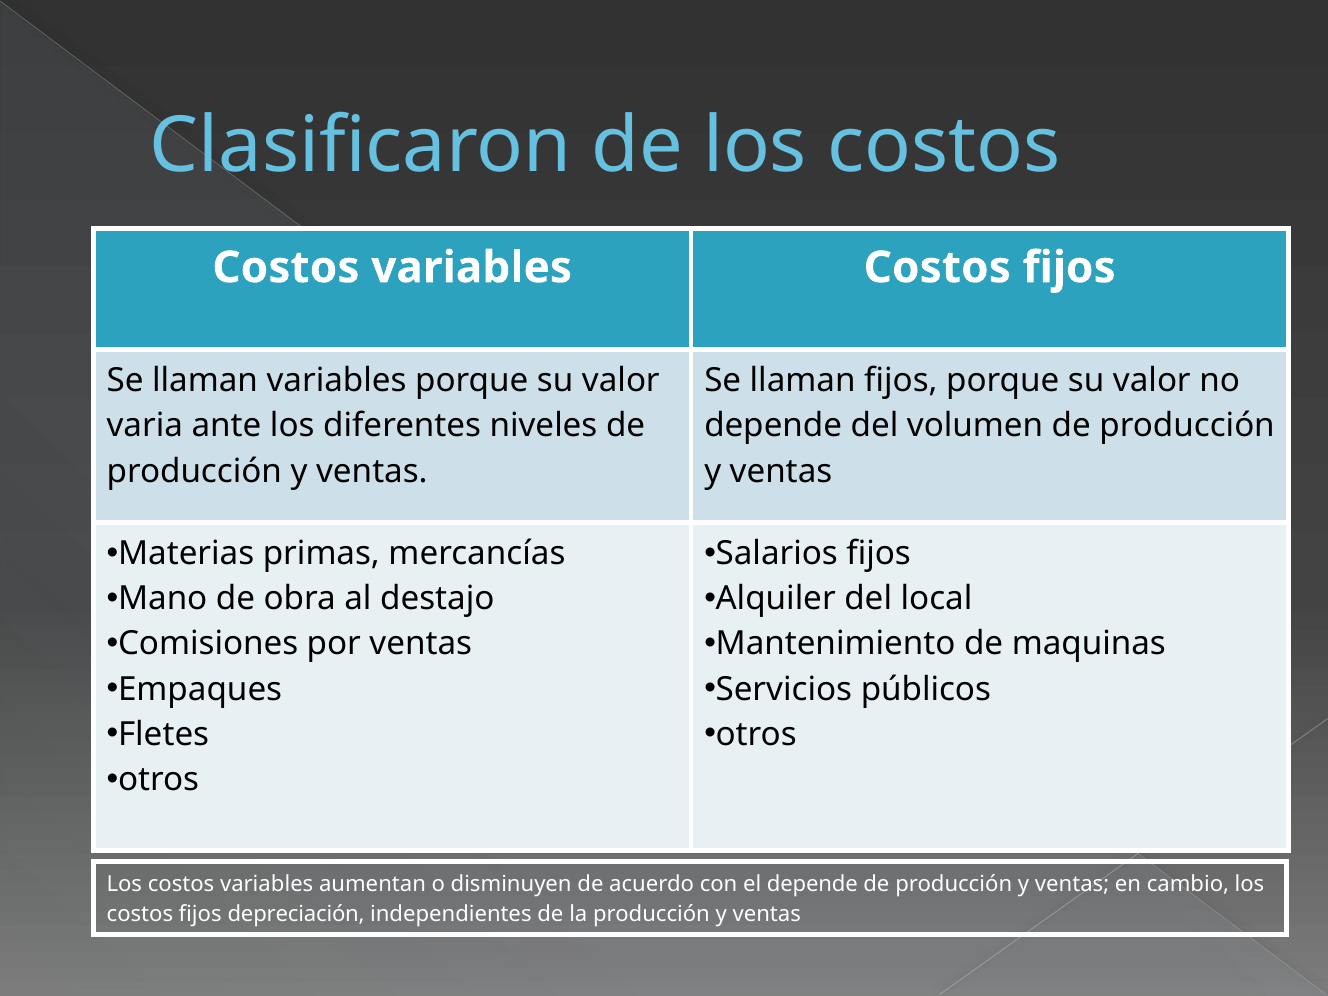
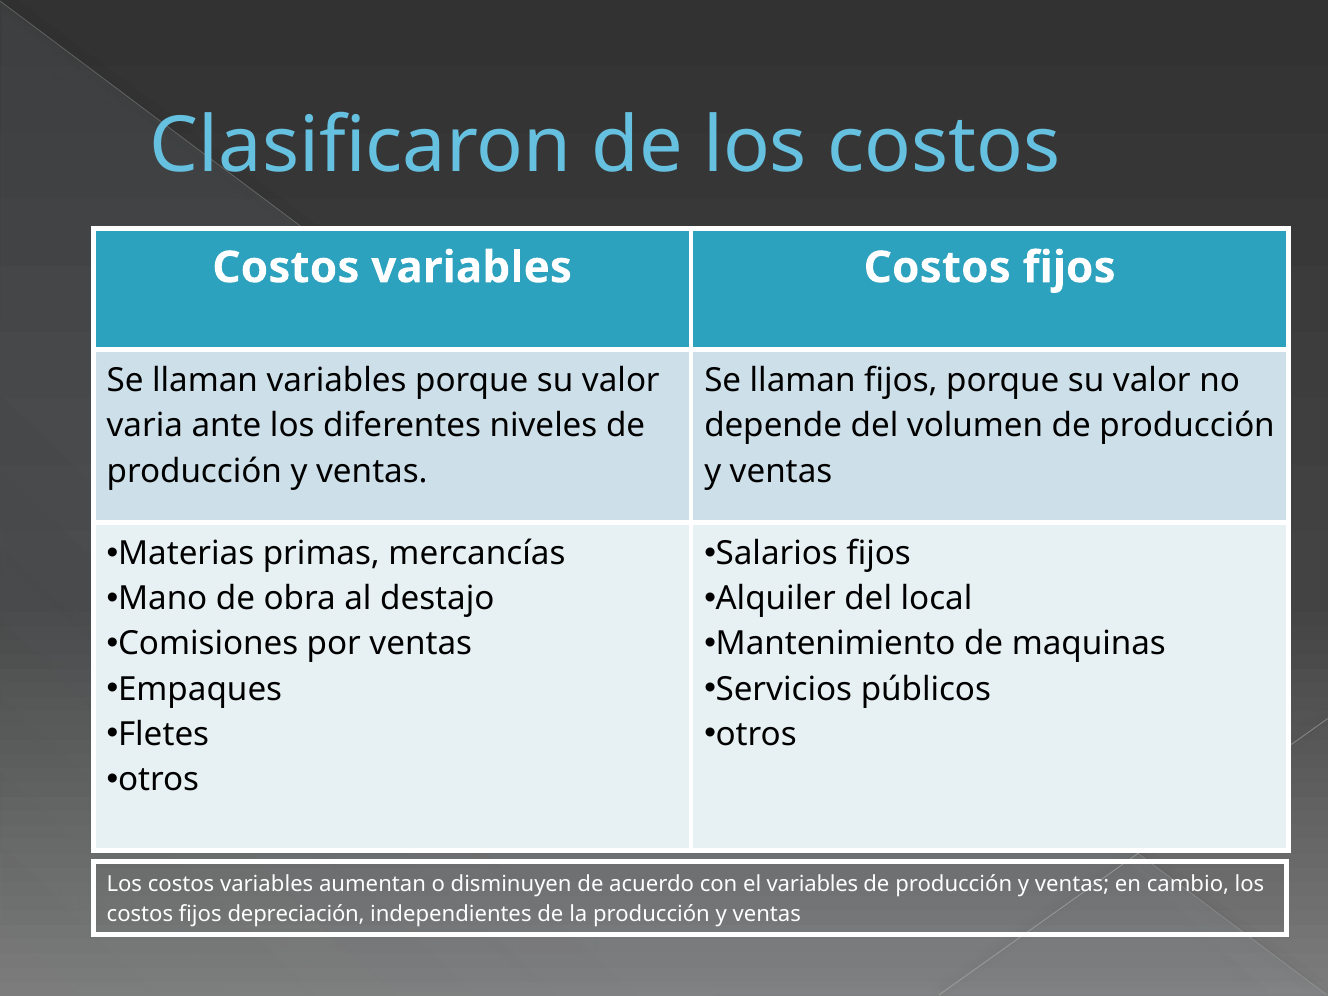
el depende: depende -> variables (812, 884)
